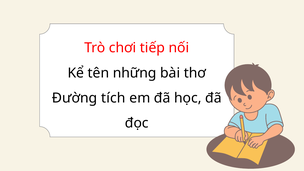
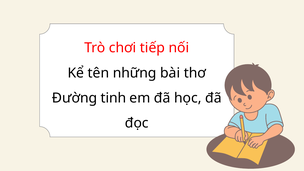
tích: tích -> tinh (113, 98)
